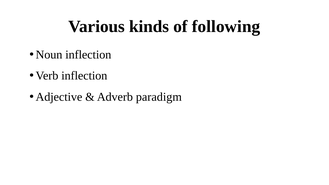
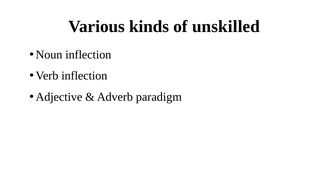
following: following -> unskilled (226, 27)
